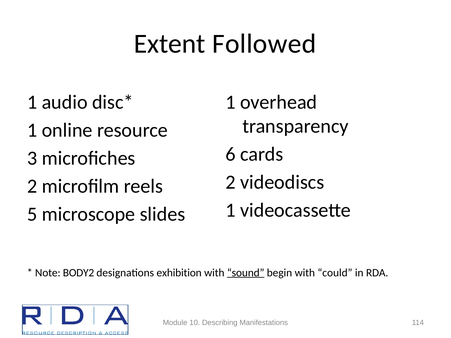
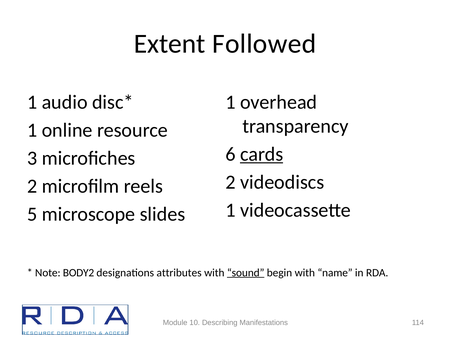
cards underline: none -> present (262, 154)
exhibition: exhibition -> attributes (179, 273)
could: could -> name (335, 273)
